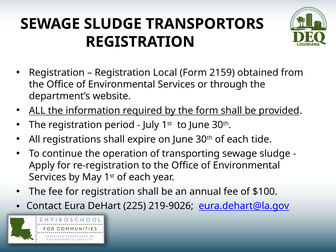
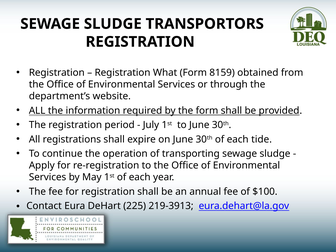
Local: Local -> What (165, 73)
2159: 2159 -> 8159 (222, 73)
219-9026: 219-9026 -> 219-3913 (171, 206)
